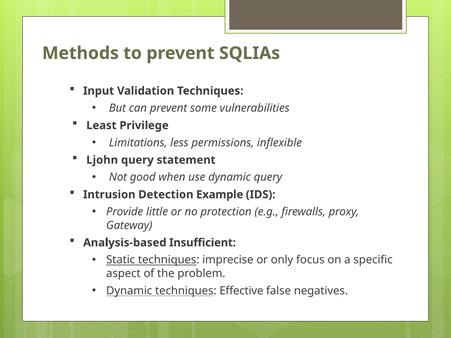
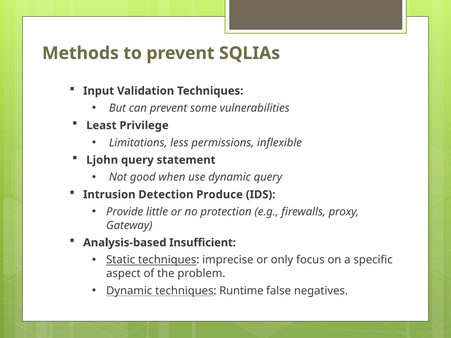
Example: Example -> Produce (220, 195)
Effective: Effective -> Runtime (241, 291)
